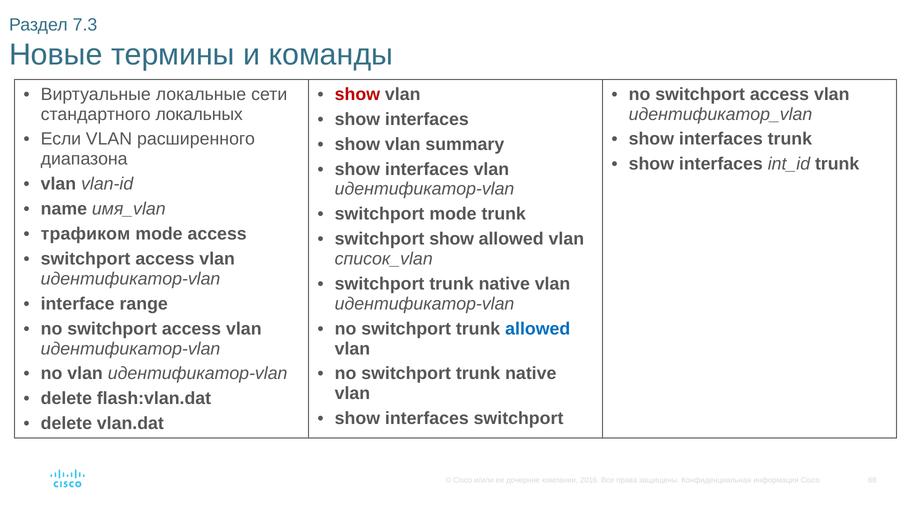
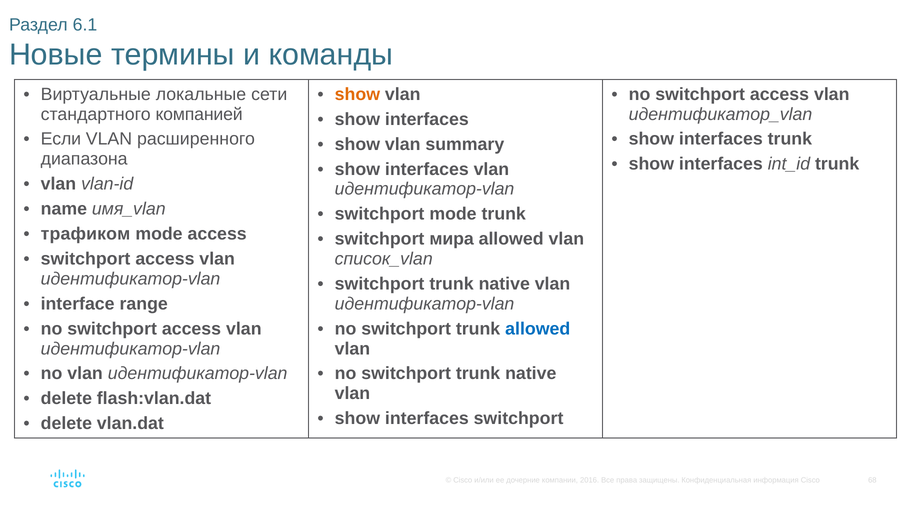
7.3: 7.3 -> 6.1 (85, 25)
show colour: red -> orange (357, 94)
локальных: локальных -> компанией (199, 114)
switchport show: show -> мира (452, 239)
